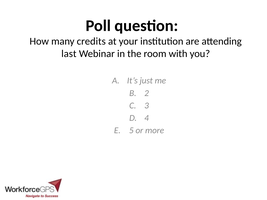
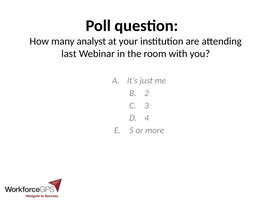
credits: credits -> analyst (91, 41)
